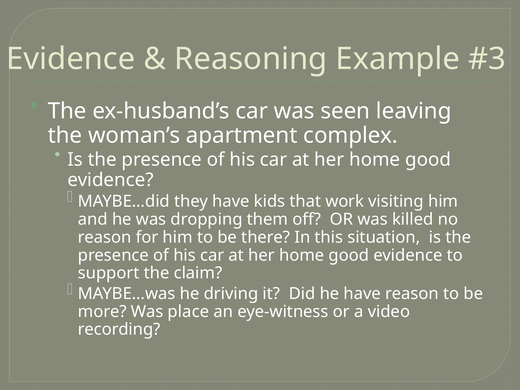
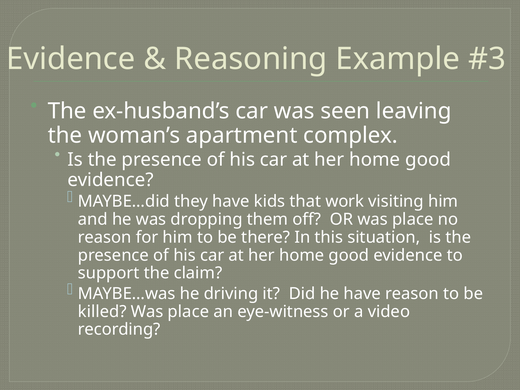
OR was killed: killed -> place (413, 219)
more: more -> killed (102, 312)
